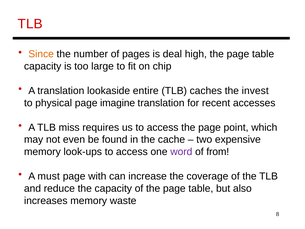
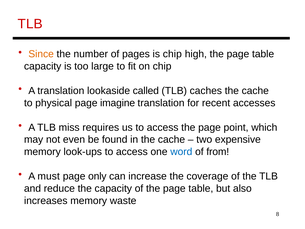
is deal: deal -> chip (172, 54)
entire: entire -> called (146, 91)
caches the invest: invest -> cache (255, 91)
word colour: purple -> blue (181, 152)
with: with -> only (97, 176)
